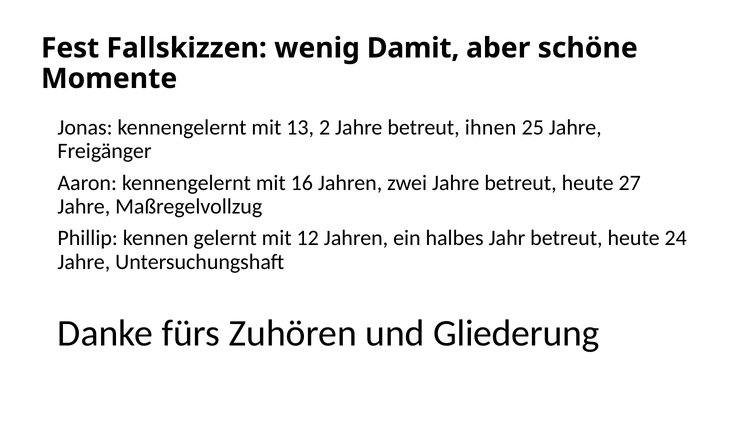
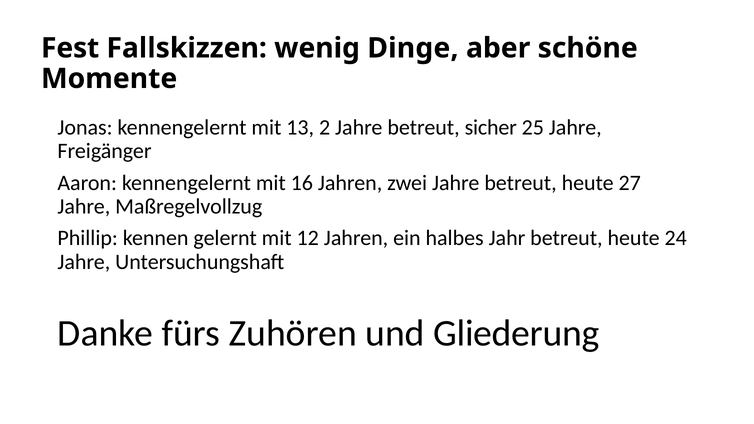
Damit: Damit -> Dinge (413, 48)
ihnen: ihnen -> sicher (491, 127)
